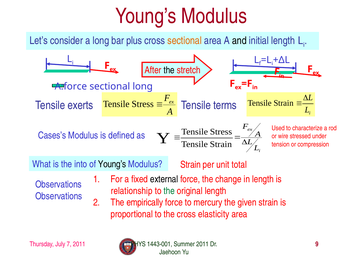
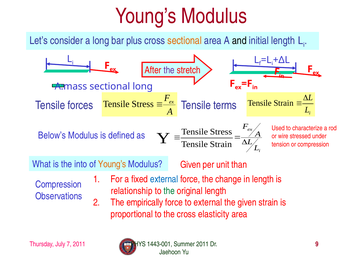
the colour: black -> purple (169, 70)
A:force: A:force -> A:mass (71, 86)
exerts: exerts -> forces (80, 105)
Cases’s: Cases’s -> Below’s (52, 136)
Young’s colour: black -> orange (112, 164)
Strain: Strain -> Given (191, 165)
total: total -> than (239, 165)
external colour: black -> blue (164, 179)
Observations: Observations -> Compression (58, 184)
to mercury: mercury -> external (208, 202)
